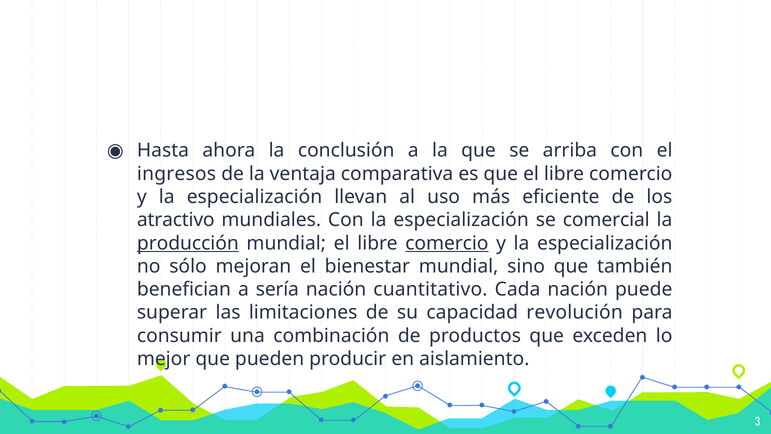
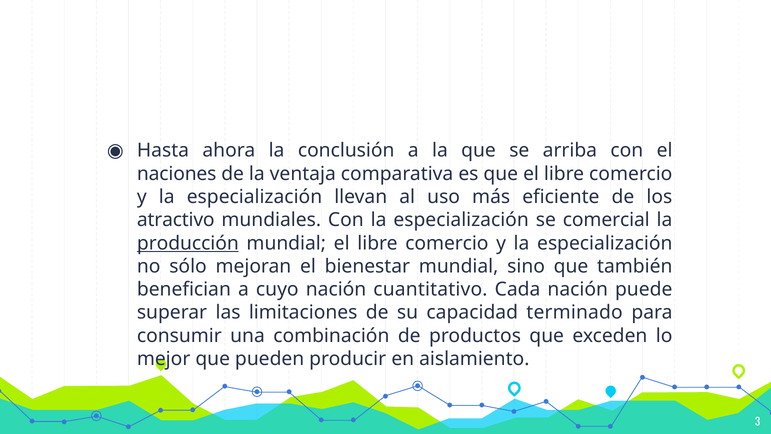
ingresos: ingresos -> naciones (177, 174)
comercio underline: present -> none (447, 243)
sería: sería -> cuyo (277, 289)
revolución: revolución -> terminado (575, 312)
